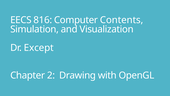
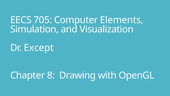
816: 816 -> 705 (43, 20)
Contents: Contents -> Elements (122, 20)
2: 2 -> 8 (51, 75)
